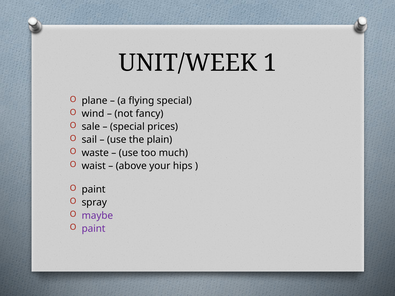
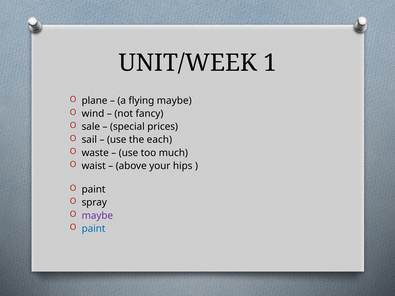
flying special: special -> maybe (174, 101)
plain: plain -> each (159, 140)
paint colour: purple -> blue (94, 229)
